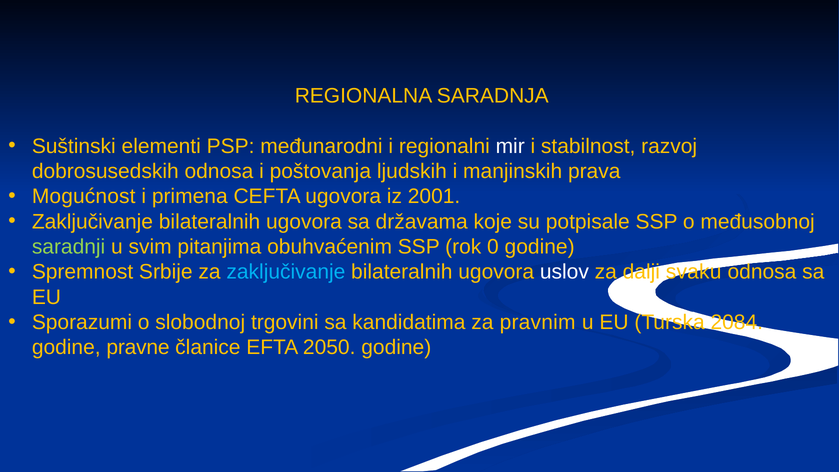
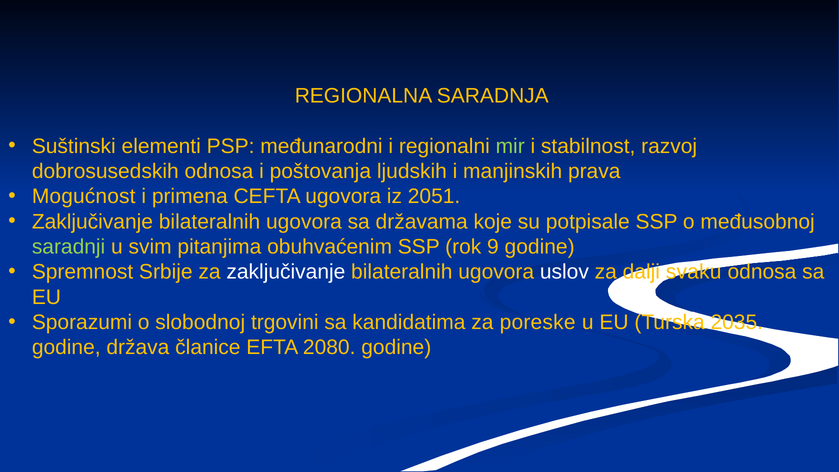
mir colour: white -> light green (510, 146)
2001: 2001 -> 2051 (434, 196)
0: 0 -> 9 (493, 247)
zaključivanje colour: light blue -> white (286, 272)
pravnim: pravnim -> poreske (538, 322)
2084: 2084 -> 2035 (737, 322)
pravne: pravne -> država (138, 348)
2050: 2050 -> 2080 (329, 348)
